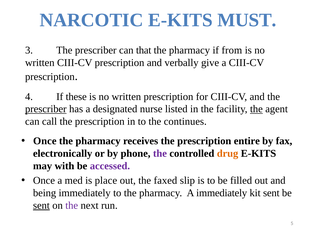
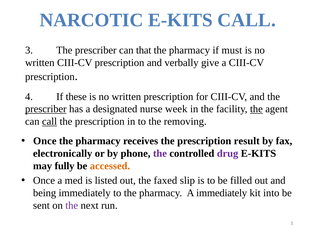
E-KITS MUST: MUST -> CALL (247, 20)
from: from -> must (232, 50)
listed: listed -> week (176, 109)
call underline: none -> present (50, 122)
continues: continues -> removing (185, 122)
entire: entire -> result (247, 141)
drug colour: orange -> purple (228, 153)
with: with -> fully (65, 166)
accessed colour: purple -> orange (110, 166)
place: place -> listed (106, 180)
kit sent: sent -> into (271, 193)
sent underline: present -> none (41, 205)
